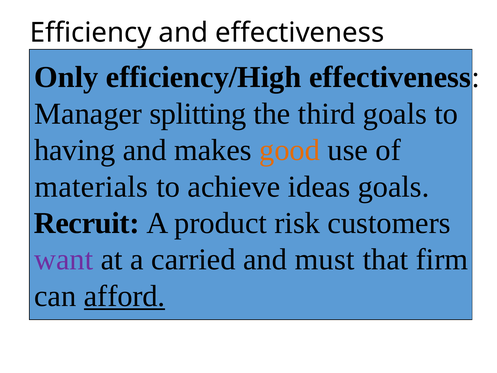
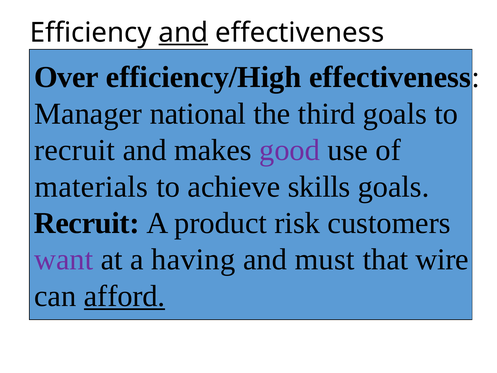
and underline: none -> present (183, 33)
Only: Only -> Over (66, 77)
splitting: splitting -> national (198, 114)
having: having -> recruit (75, 150)
good colour: orange -> purple (290, 150)
ideas: ideas -> skills (319, 187)
carried: carried -> having (193, 259)
firm: firm -> wire (442, 259)
